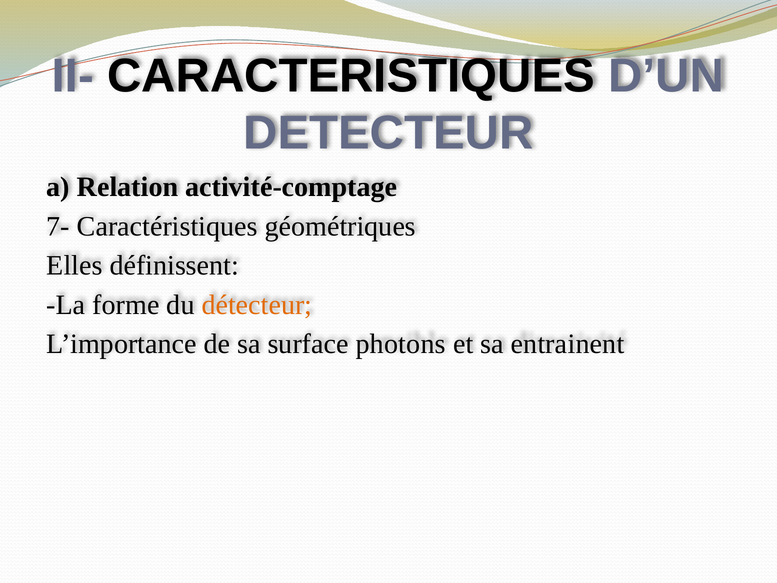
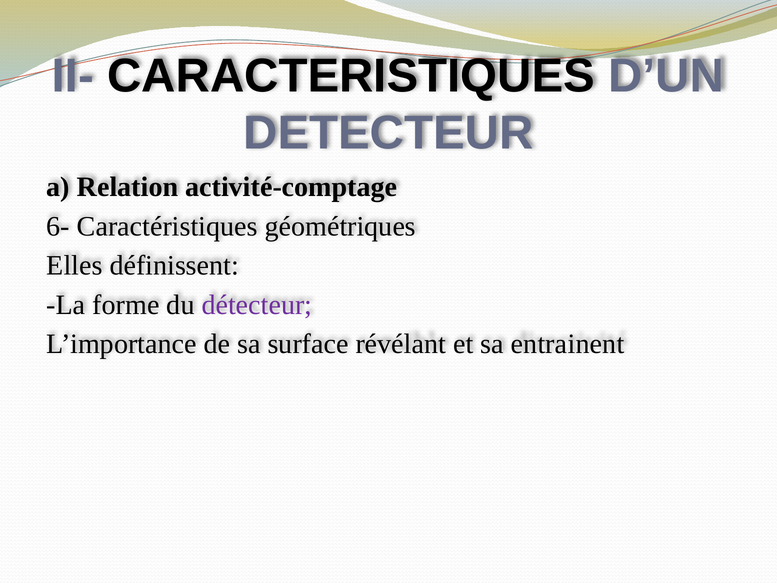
7-: 7- -> 6- (58, 226)
détecteur colour: orange -> purple (257, 305)
photons: photons -> révélant (401, 344)
